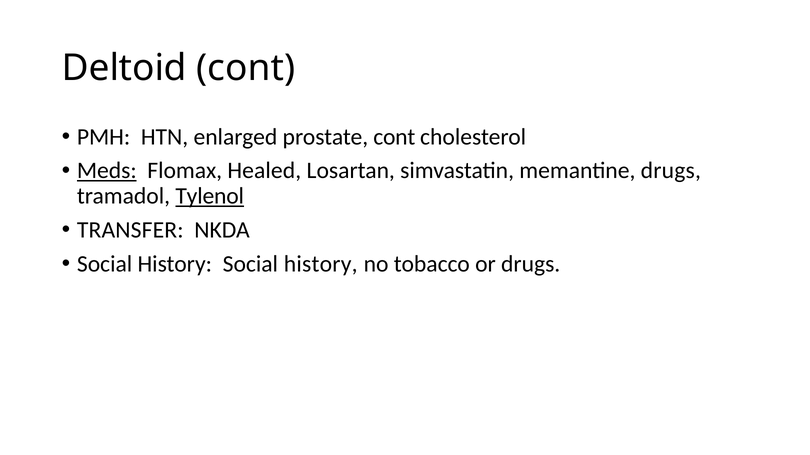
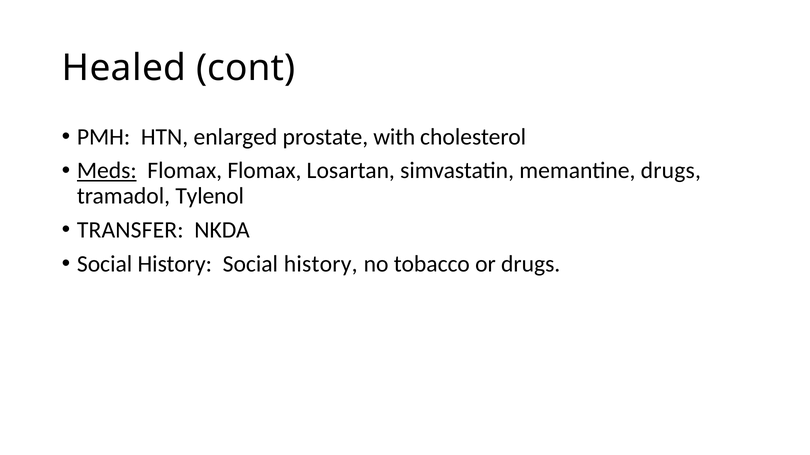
Deltoid: Deltoid -> Healed (124, 68)
prostate cont: cont -> with (394, 137)
Flomax Healed: Healed -> Flomax (264, 171)
Tylenol underline: present -> none (210, 196)
